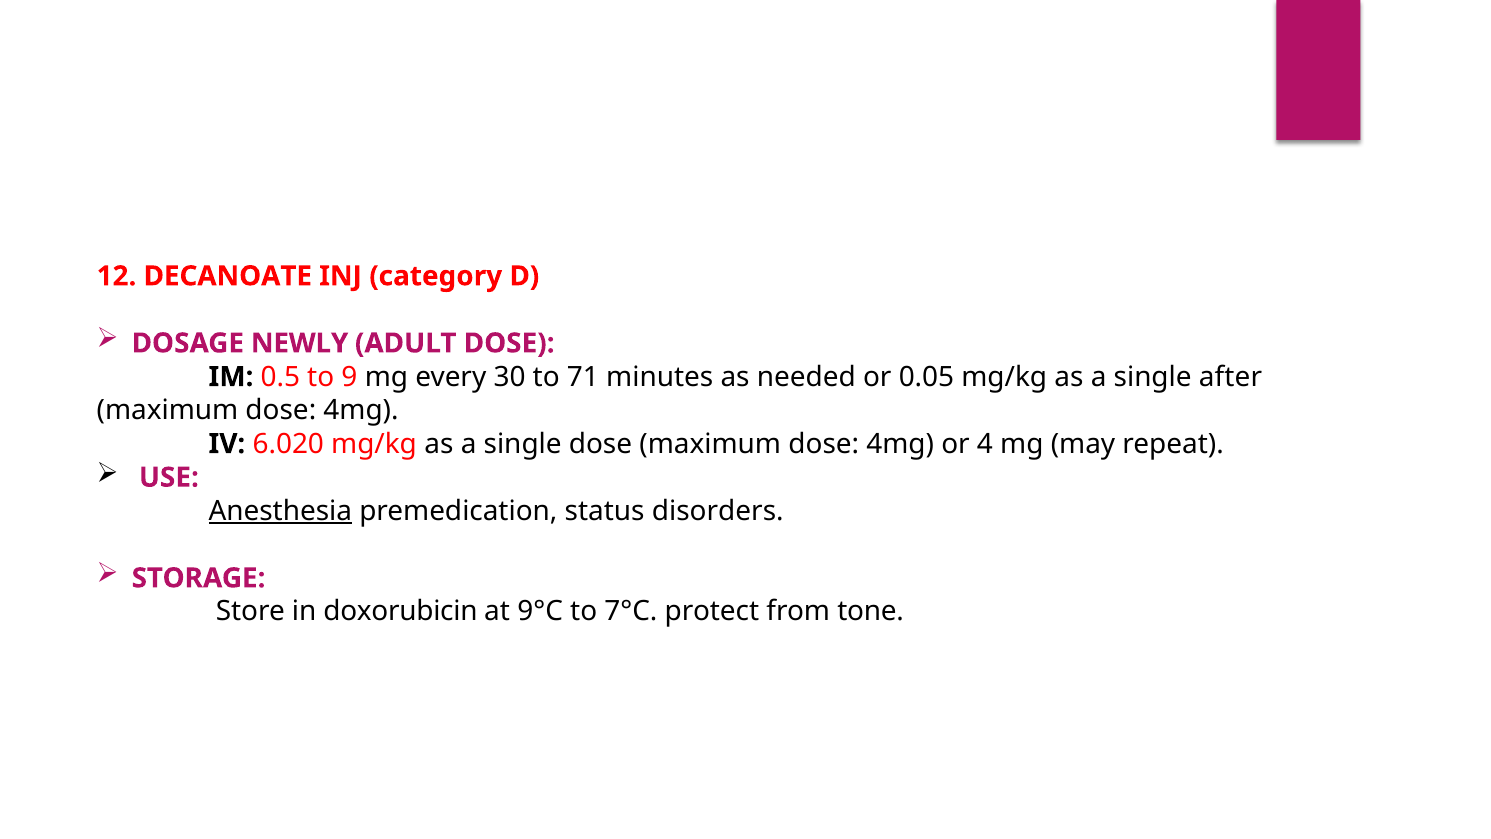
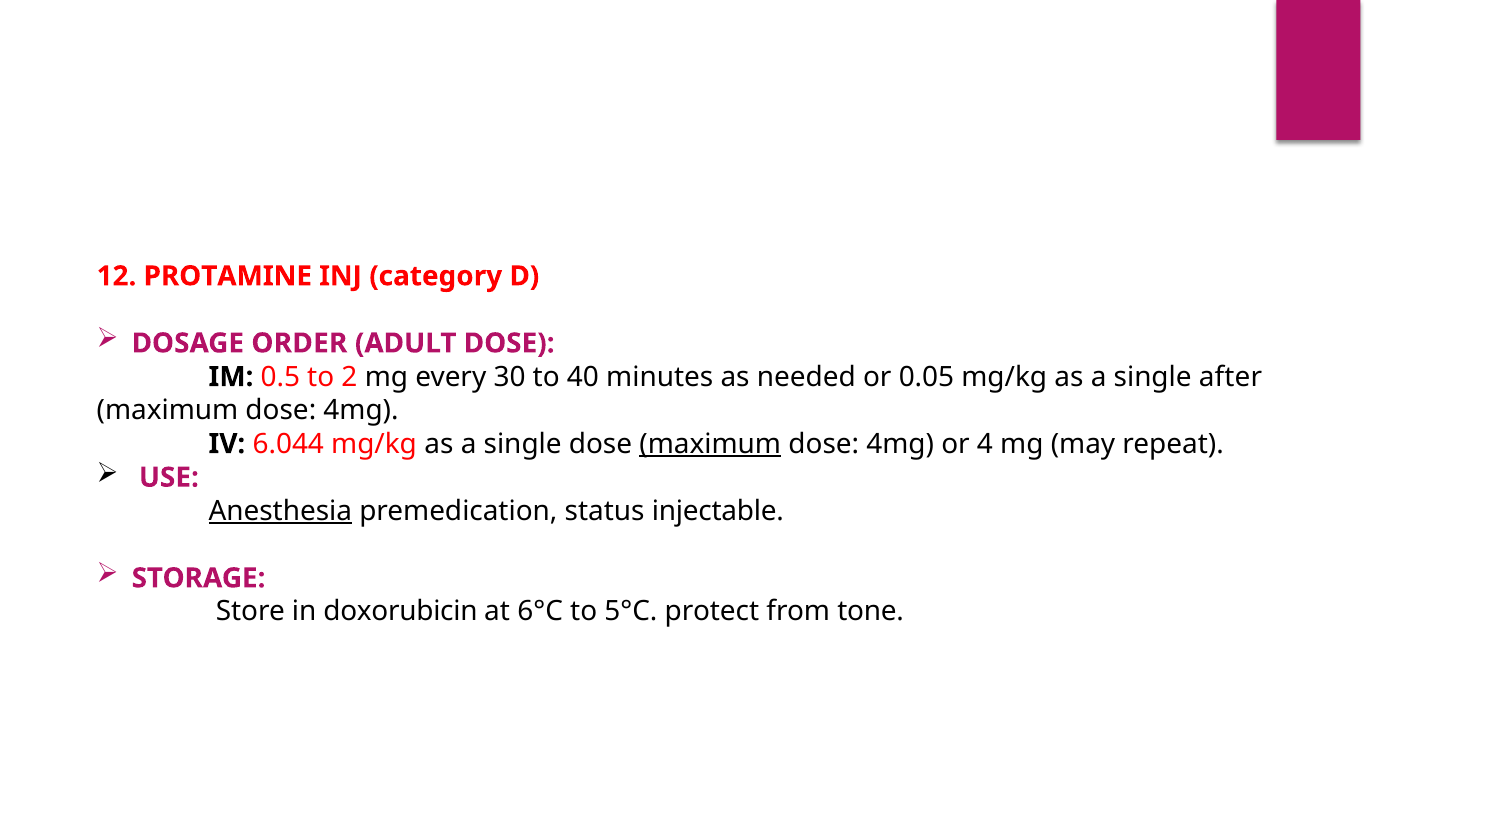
DECANOATE: DECANOATE -> PROTAMINE (228, 276)
NEWLY: NEWLY -> ORDER (299, 343)
9: 9 -> 2 (349, 377)
71: 71 -> 40 (583, 377)
6.020: 6.020 -> 6.044 (288, 444)
maximum underline: none -> present (710, 444)
disorders: disorders -> injectable (718, 511)
9°C: 9°C -> 6°C (540, 611)
7°C: 7°C -> 5°C (631, 611)
